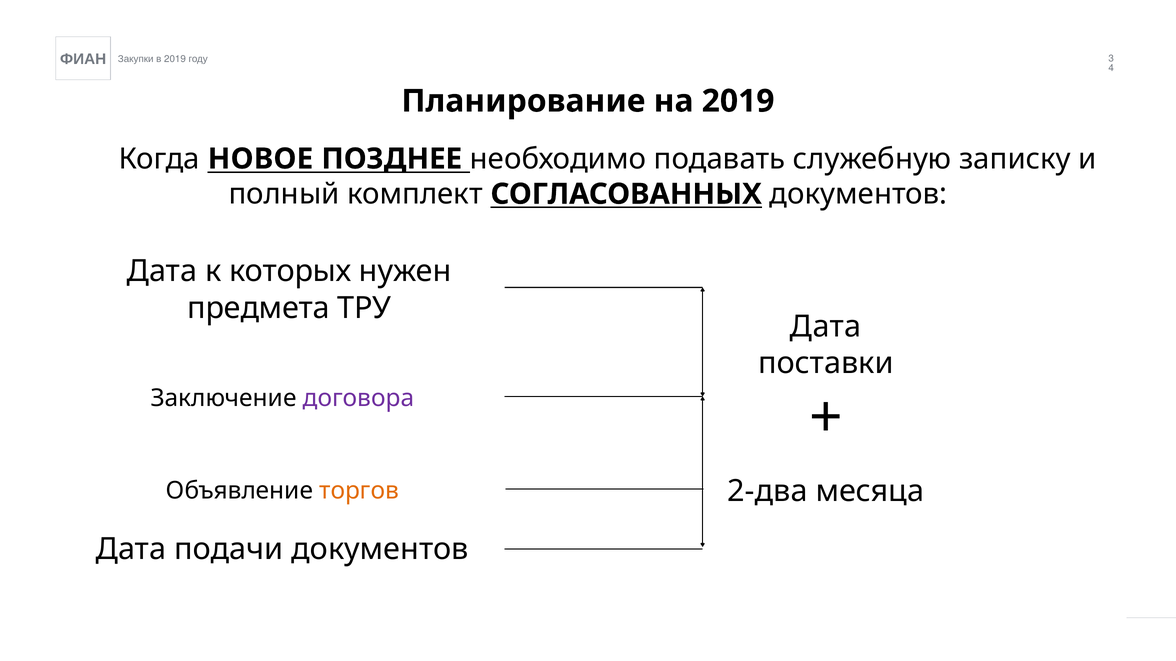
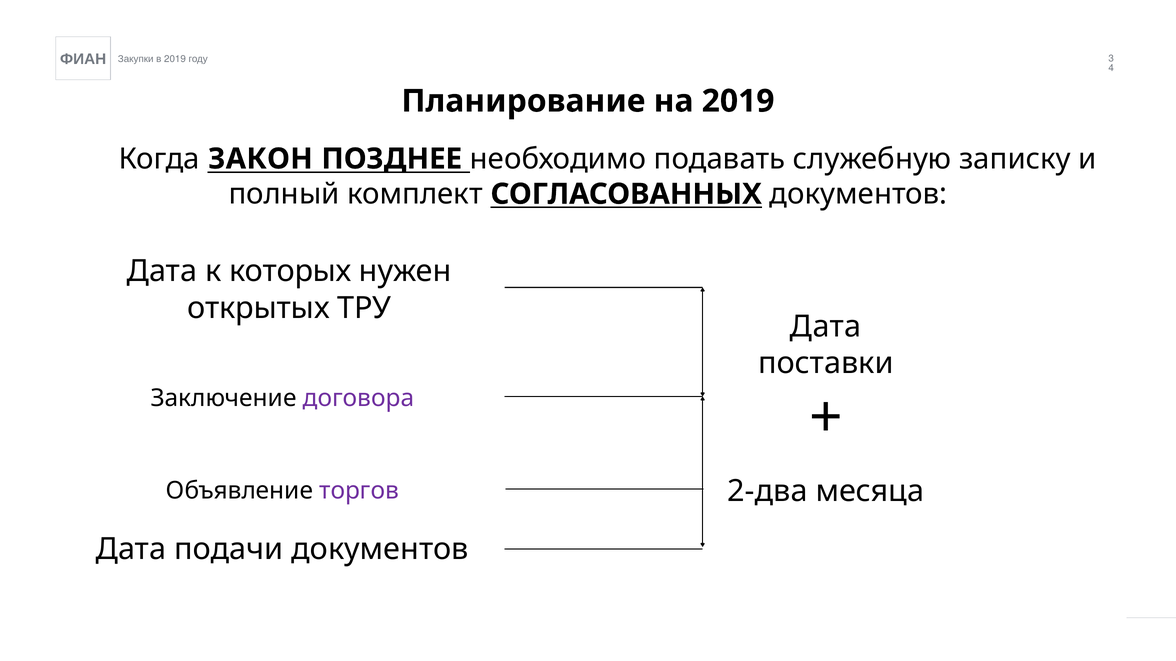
НОВОЕ: НОВОЕ -> ЗАКОН (260, 159)
предмета: предмета -> открытых (258, 308)
торгов colour: orange -> purple (359, 491)
